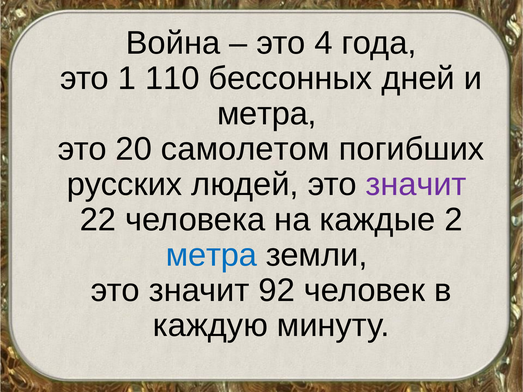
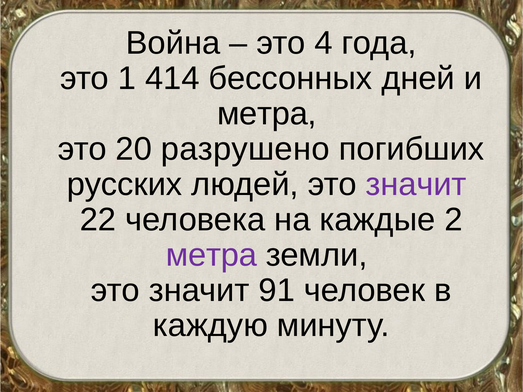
110: 110 -> 414 (172, 79)
самолетом: самолетом -> разрушено (245, 149)
метра colour: blue -> purple (211, 255)
92: 92 -> 91 (277, 290)
